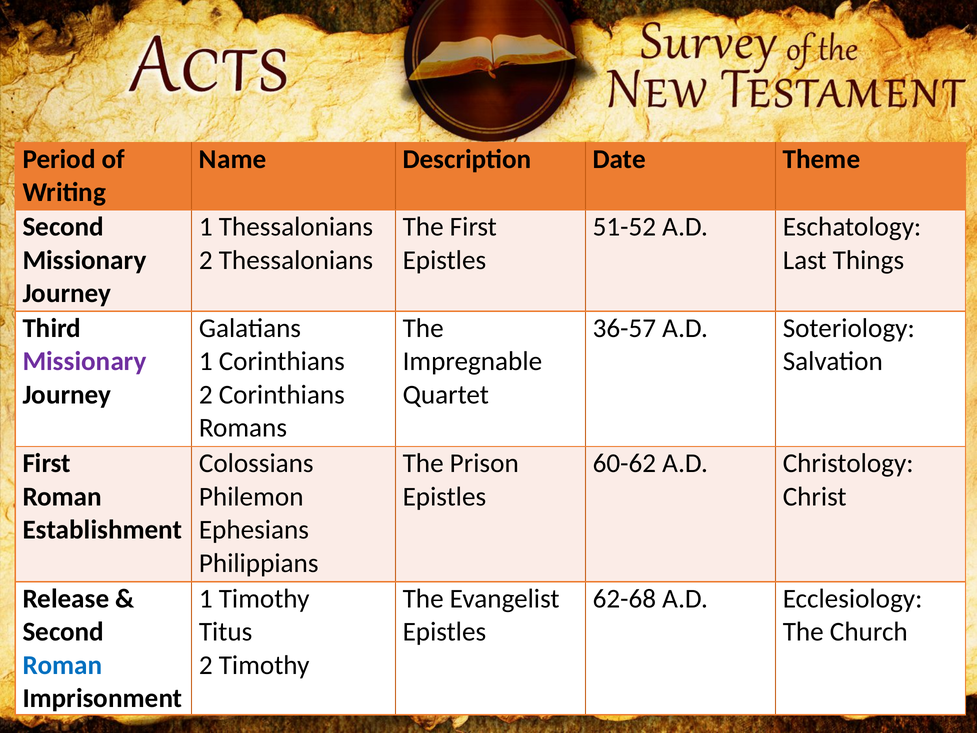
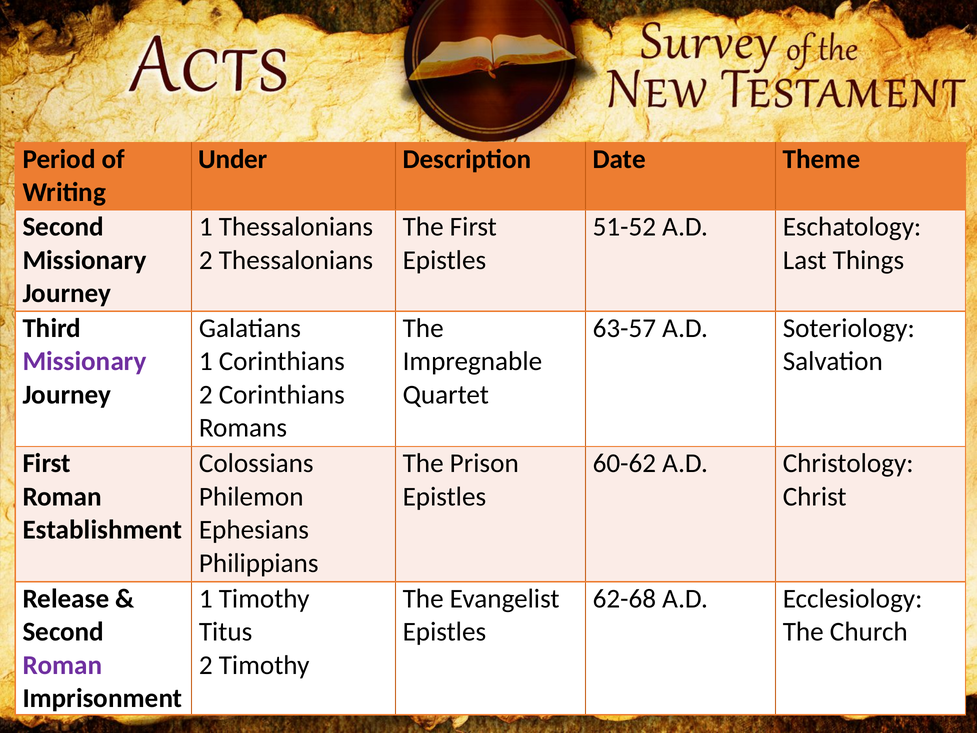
Name: Name -> Under (233, 159)
36-57: 36-57 -> 63-57 (624, 328)
Roman colour: blue -> purple (62, 665)
